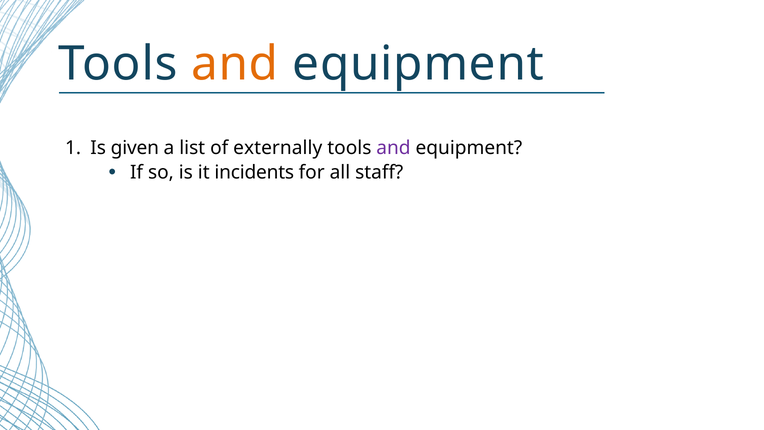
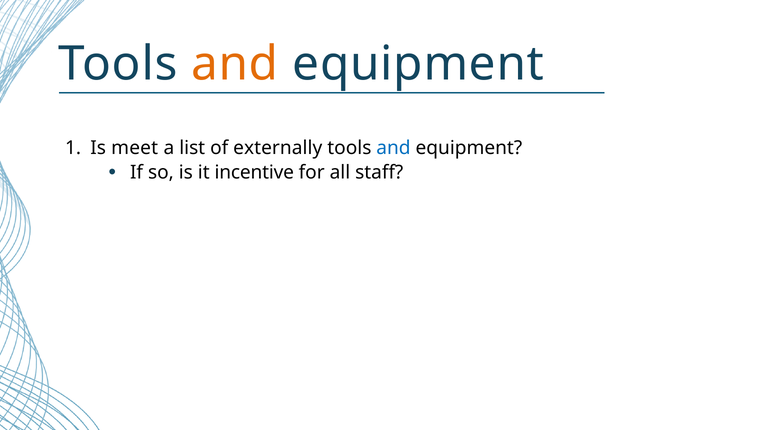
given: given -> meet (135, 148)
and colour: purple -> blue (393, 148)
incidents: incidents -> incentive (254, 173)
